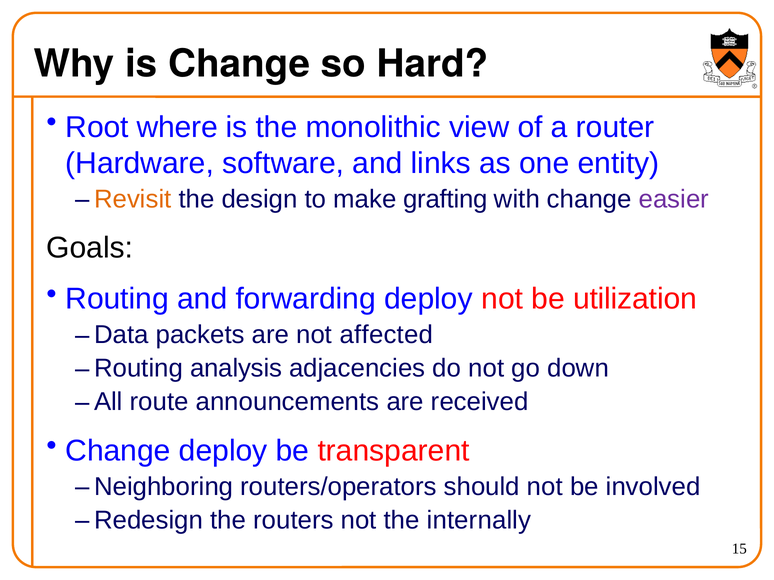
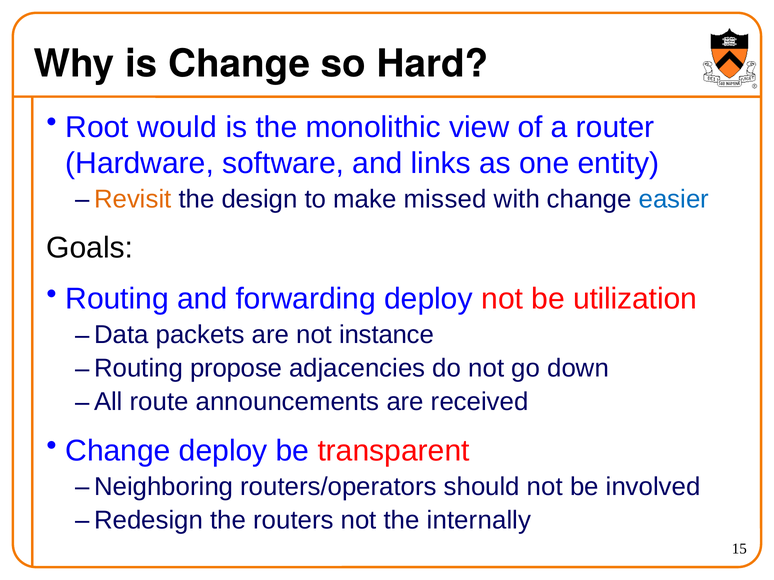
where: where -> would (177, 127)
grafting: grafting -> missed (445, 199)
easier colour: purple -> blue (674, 199)
affected: affected -> instance (387, 335)
analysis: analysis -> propose (236, 369)
